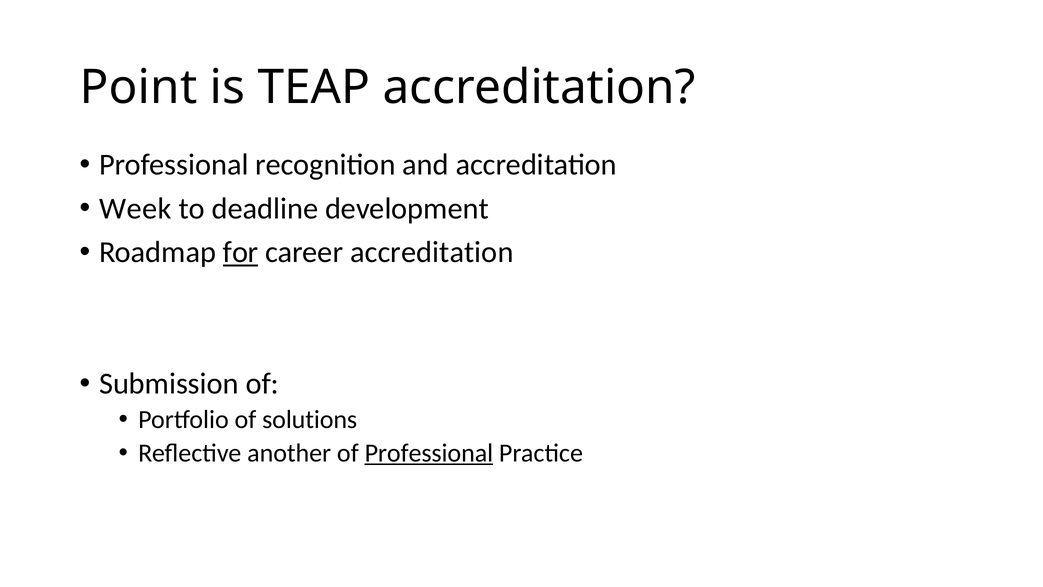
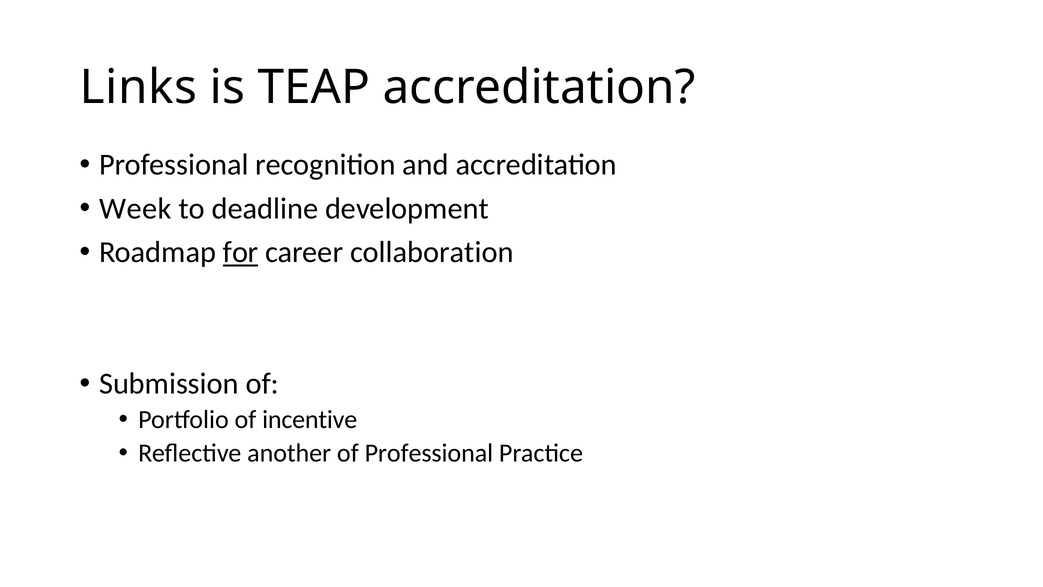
Point: Point -> Links (138, 88)
career accreditation: accreditation -> collaboration (432, 252)
solutions: solutions -> incentive (310, 419)
Professional underline: present -> none (429, 453)
